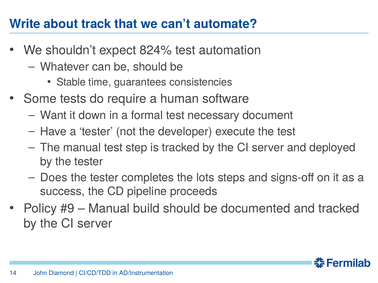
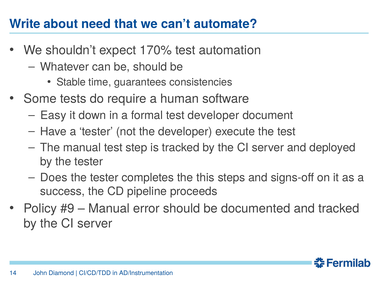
track: track -> need (96, 24)
824%: 824% -> 170% (156, 50)
Want: Want -> Easy (53, 116)
test necessary: necessary -> developer (213, 116)
lots: lots -> this (205, 178)
build: build -> error (146, 209)
